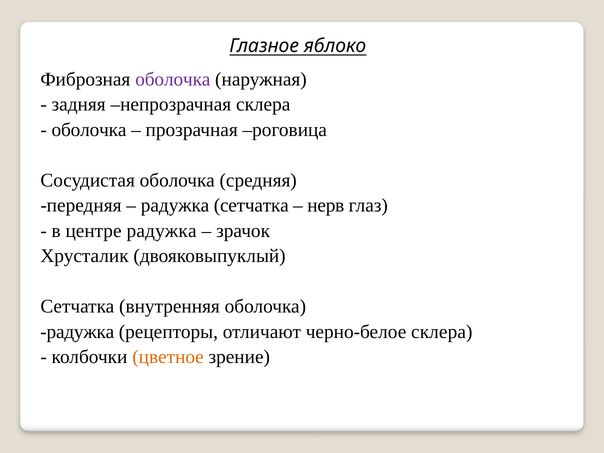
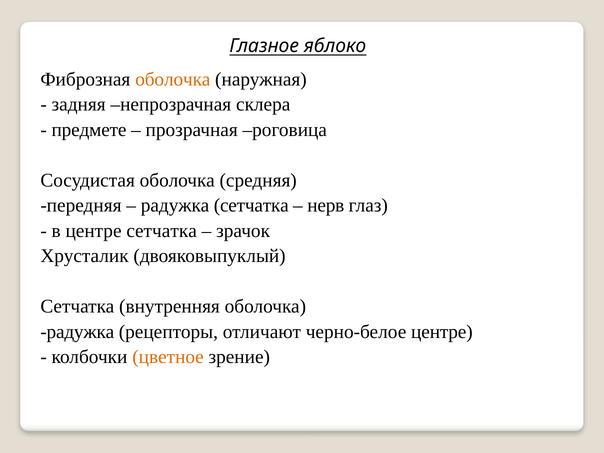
оболочка colour: purple -> orange (173, 79)
оболочка: оболочка -> предмете (89, 130)
центре радужка: радужка -> сетчатка (162, 231)
черно-белое склера: склера -> центре (442, 332)
